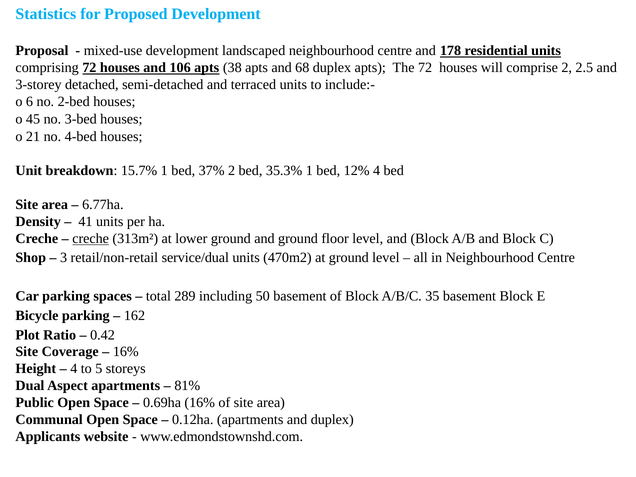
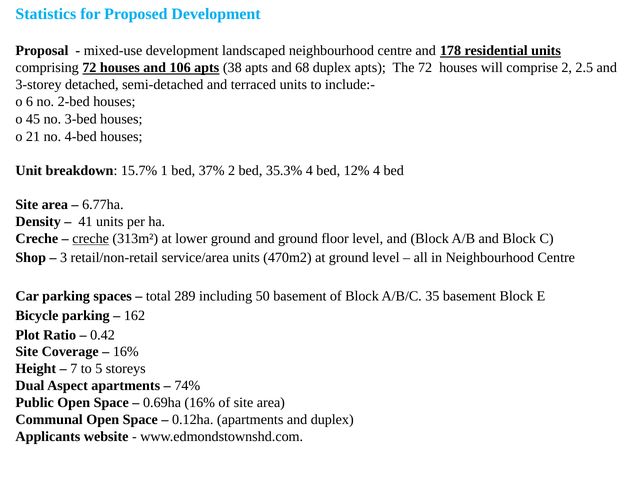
35.3% 1: 1 -> 4 (309, 171)
service/dual: service/dual -> service/area (195, 258)
4: 4 -> 7 (74, 369)
81%: 81% -> 74% (187, 386)
